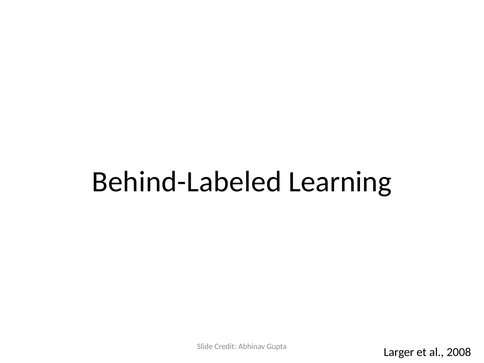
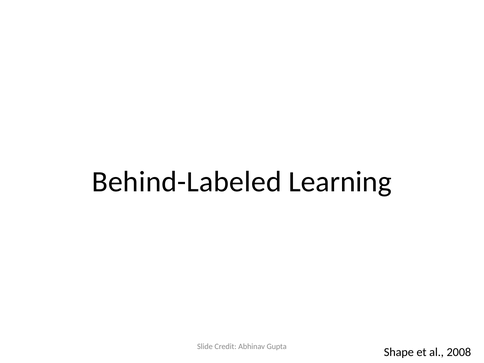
Larger: Larger -> Shape (399, 352)
